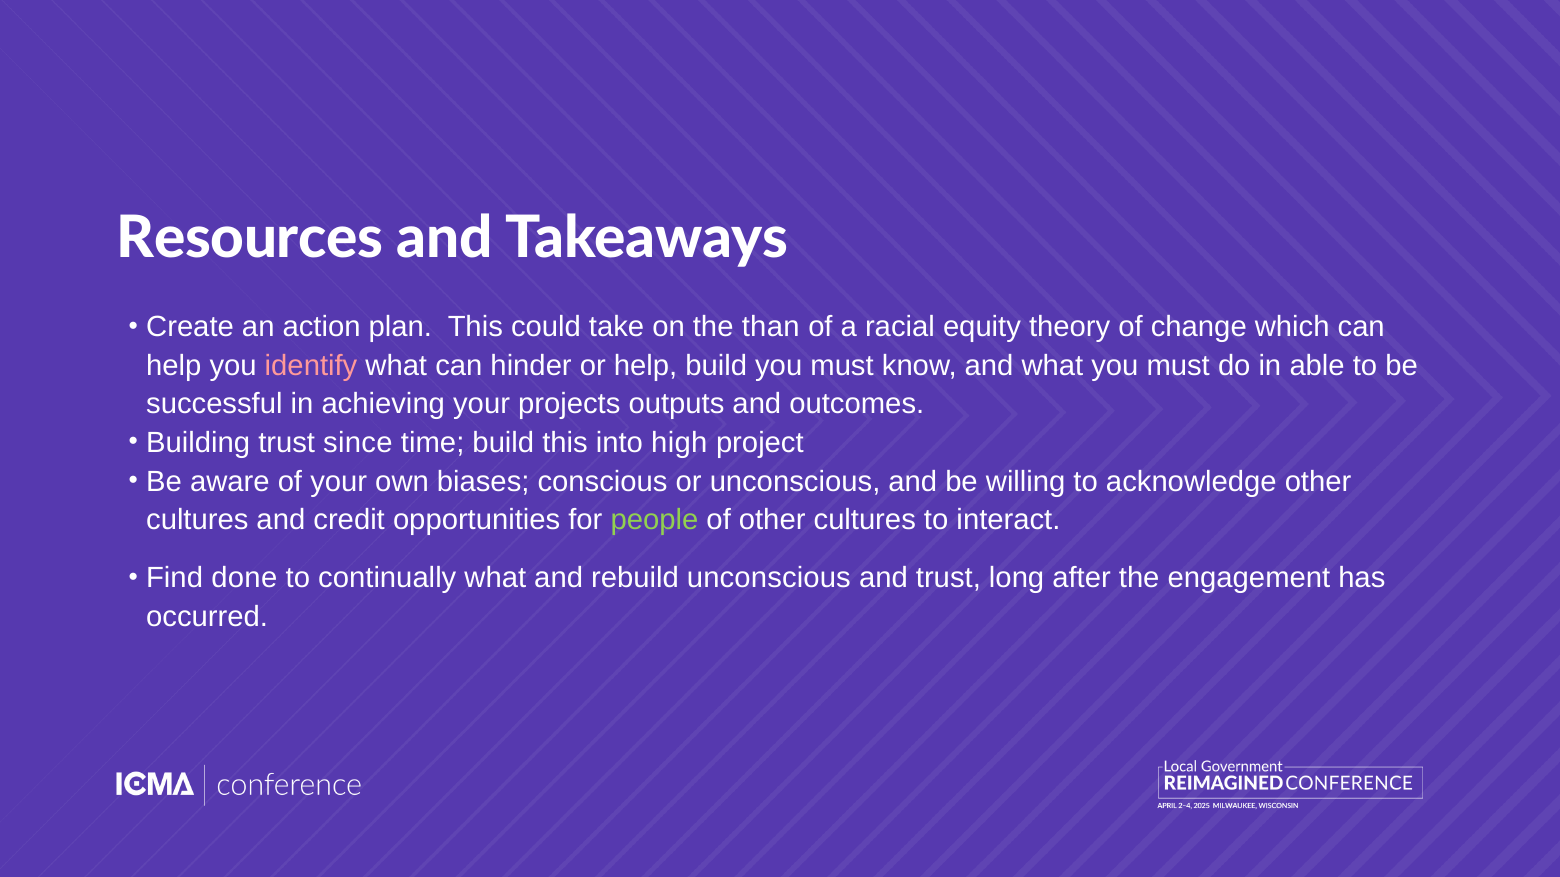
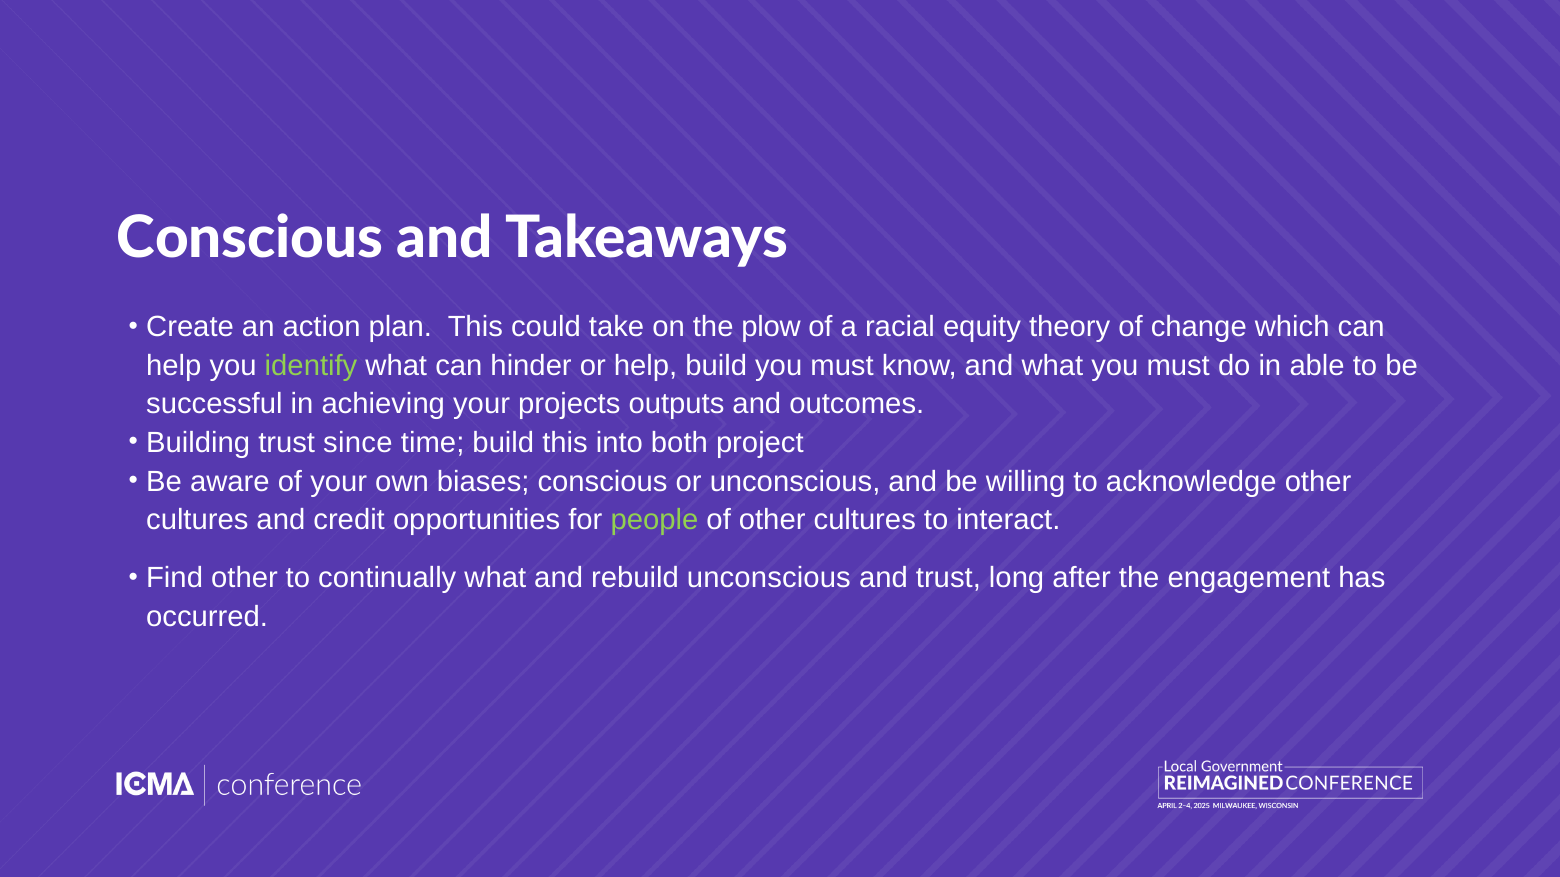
Resources: Resources -> Conscious (250, 238)
than: than -> plow (771, 327)
identify colour: pink -> light green (311, 366)
high: high -> both (679, 443)
Find done: done -> other (244, 578)
